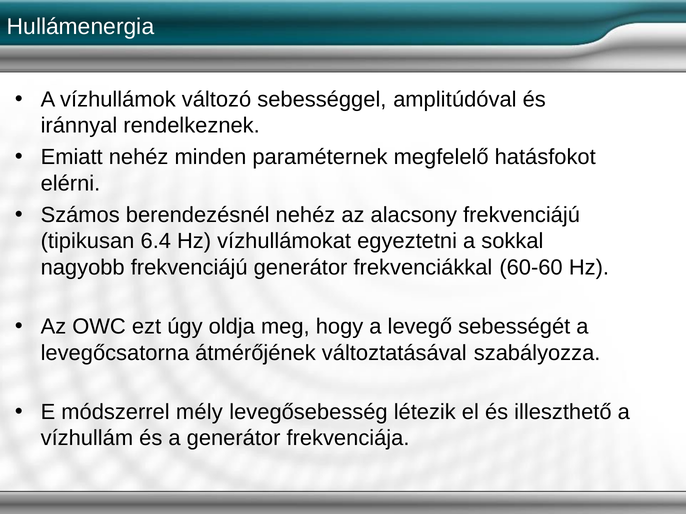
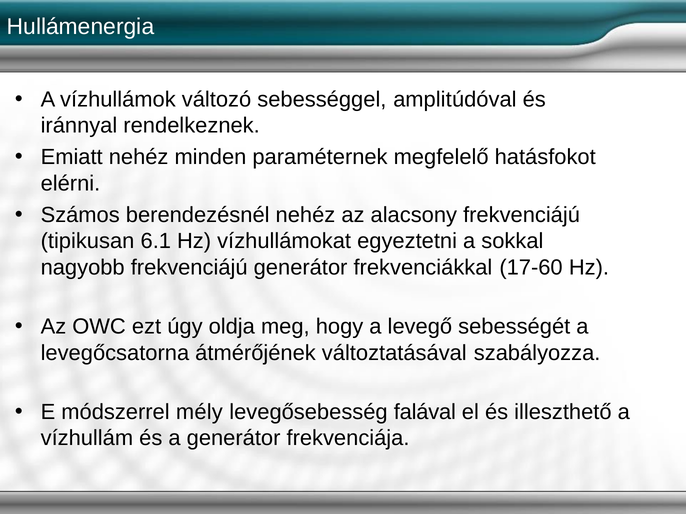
6.4: 6.4 -> 6.1 (156, 241)
60-60: 60-60 -> 17-60 (531, 268)
létezik: létezik -> falával (425, 412)
